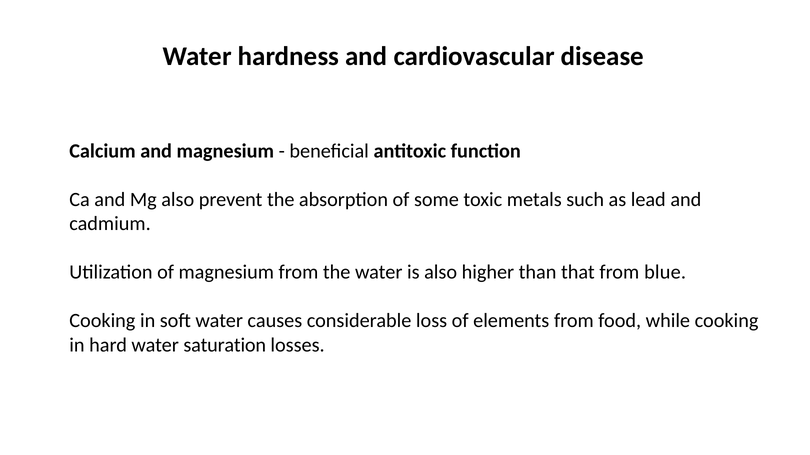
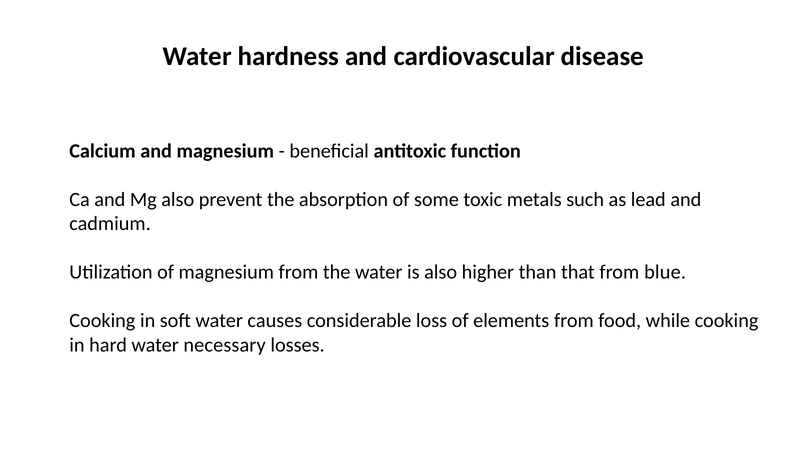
saturation: saturation -> necessary (225, 346)
